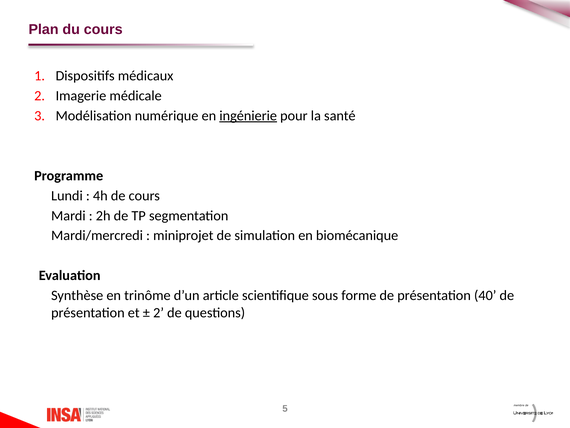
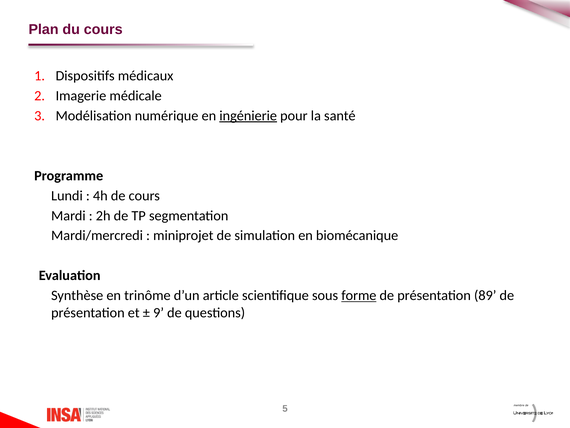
forme underline: none -> present (359, 295)
40: 40 -> 89 (485, 295)
2: 2 -> 9 (159, 312)
